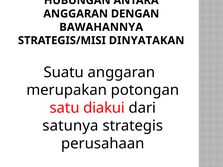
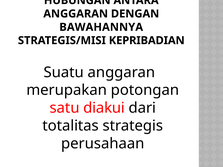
DINYATAKAN: DINYATAKAN -> KEPRIBADIAN (147, 41)
satunya: satunya -> totalitas (71, 126)
